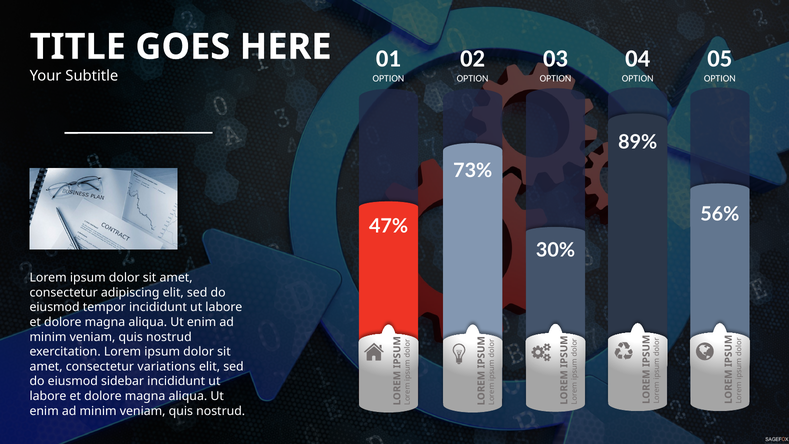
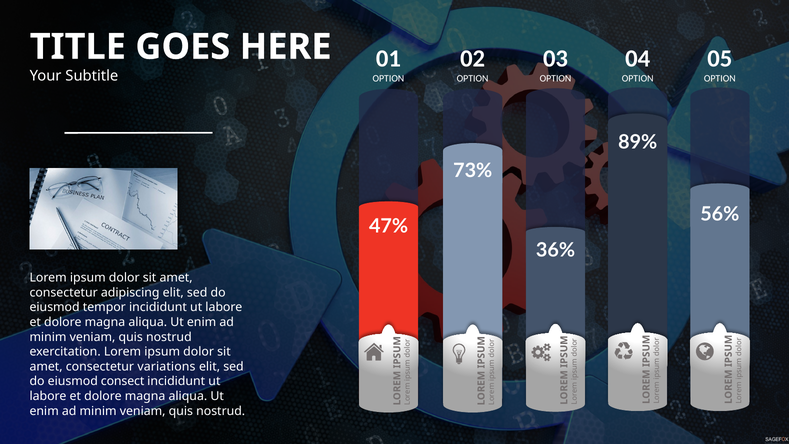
30%: 30% -> 36% (556, 250)
sidebar: sidebar -> consect (123, 381)
